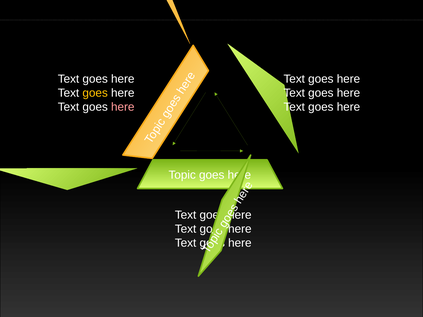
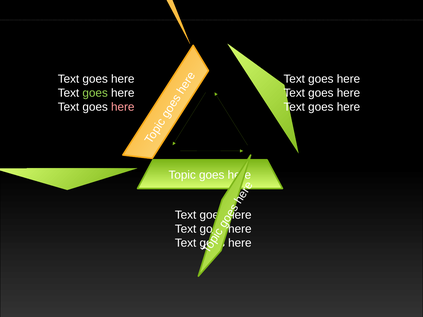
goes colour: yellow -> light green (95, 93)
